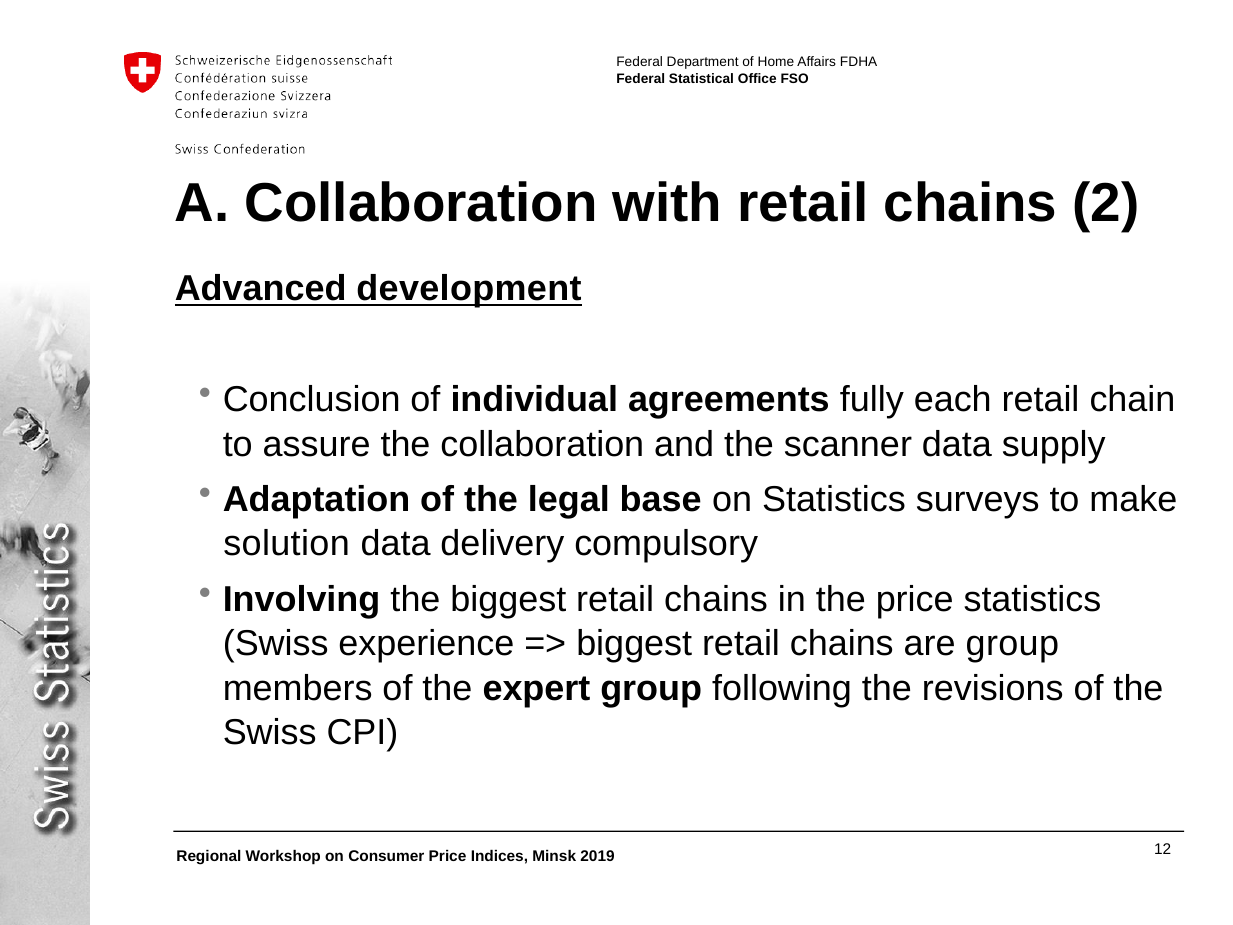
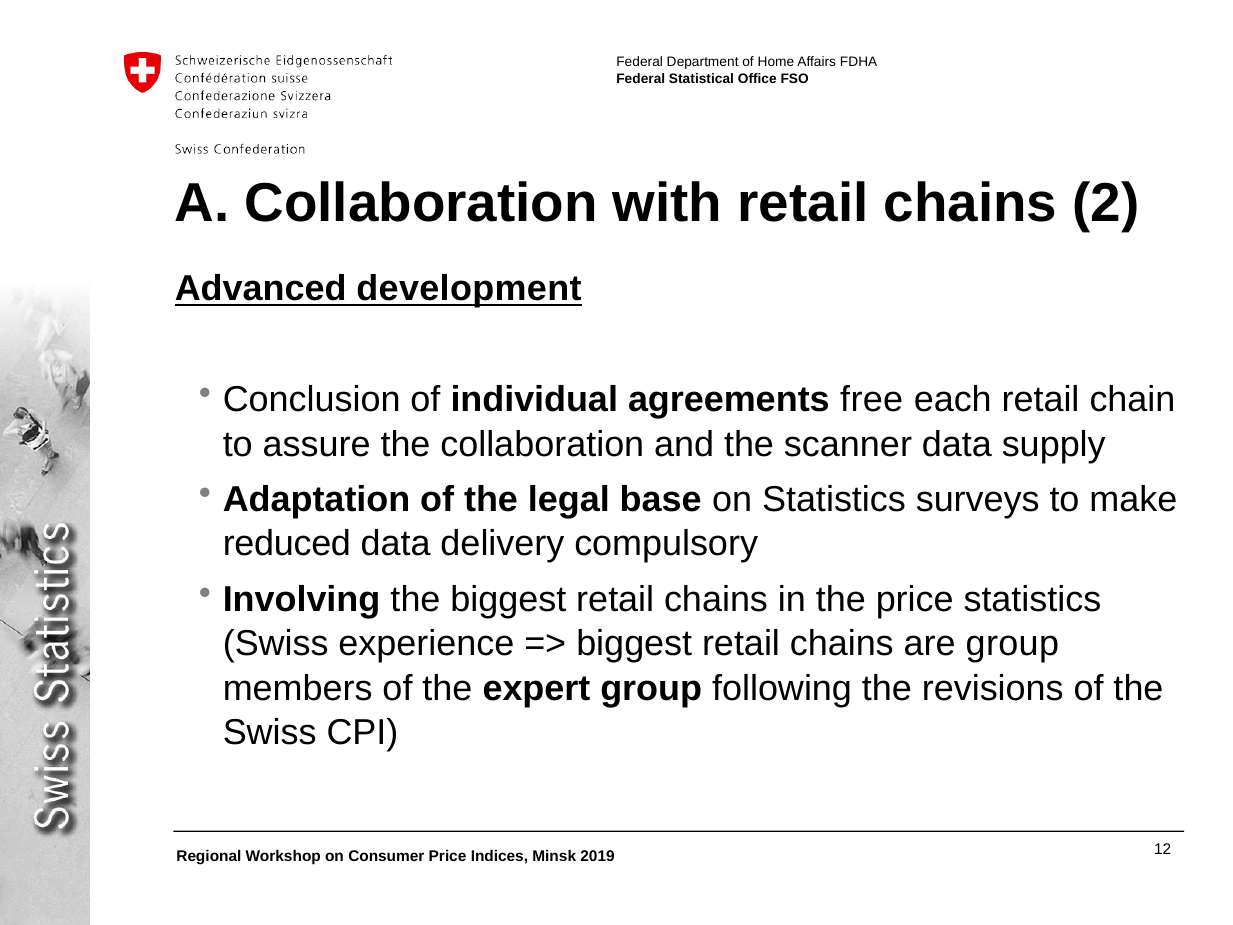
fully: fully -> free (872, 400)
solution: solution -> reduced (287, 544)
